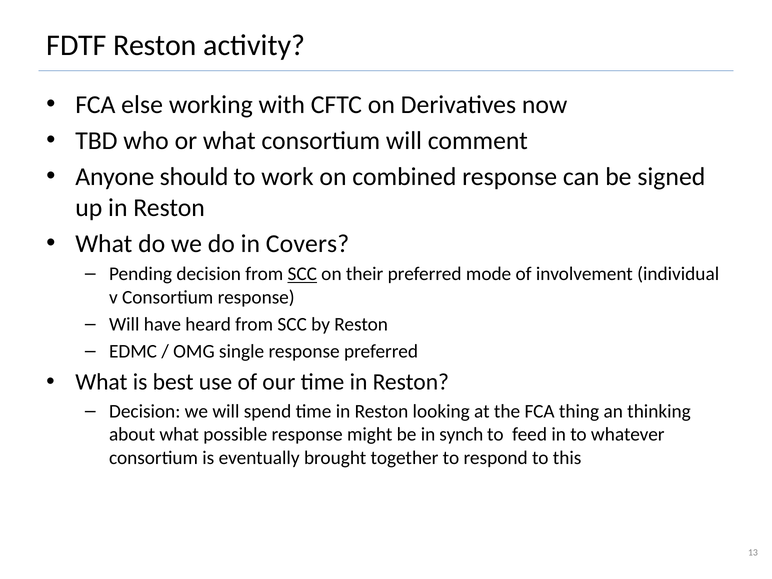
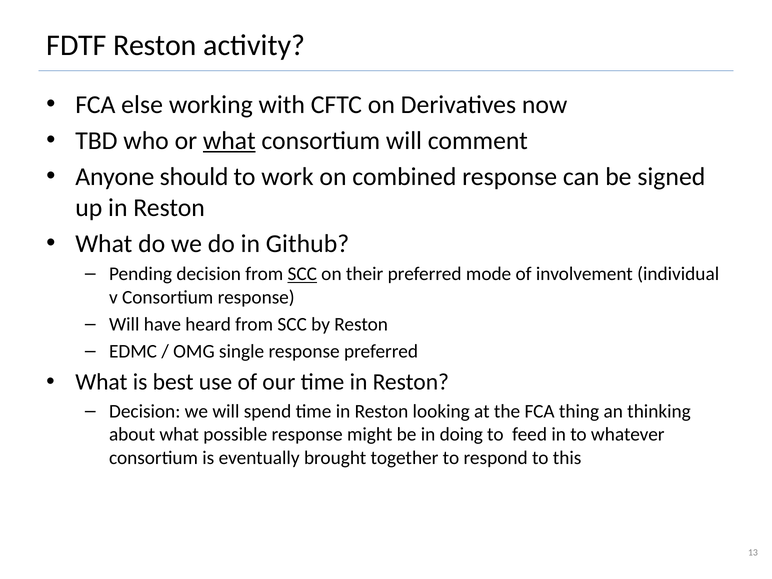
what underline: none -> present (229, 141)
Covers: Covers -> Github (308, 244)
synch: synch -> doing (461, 434)
